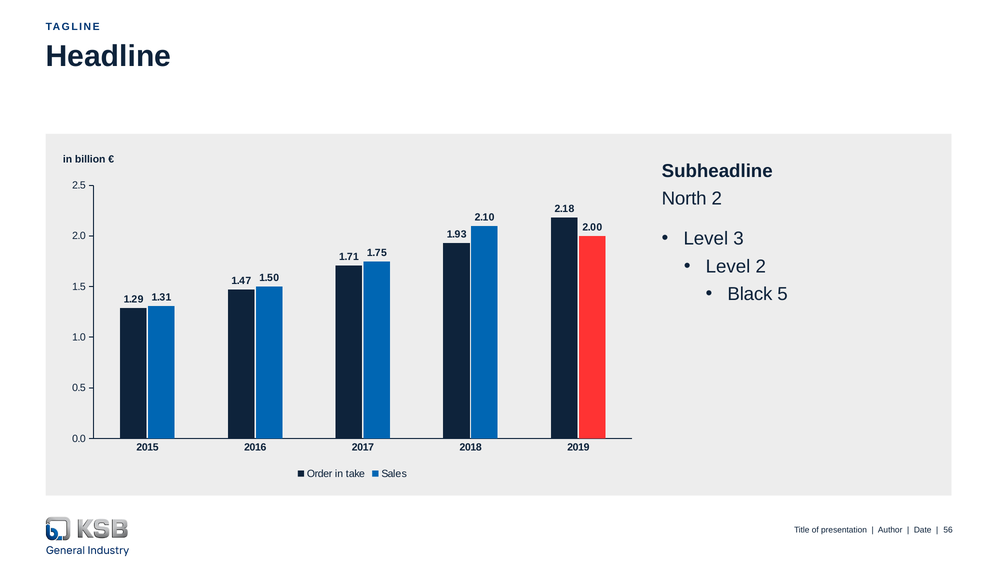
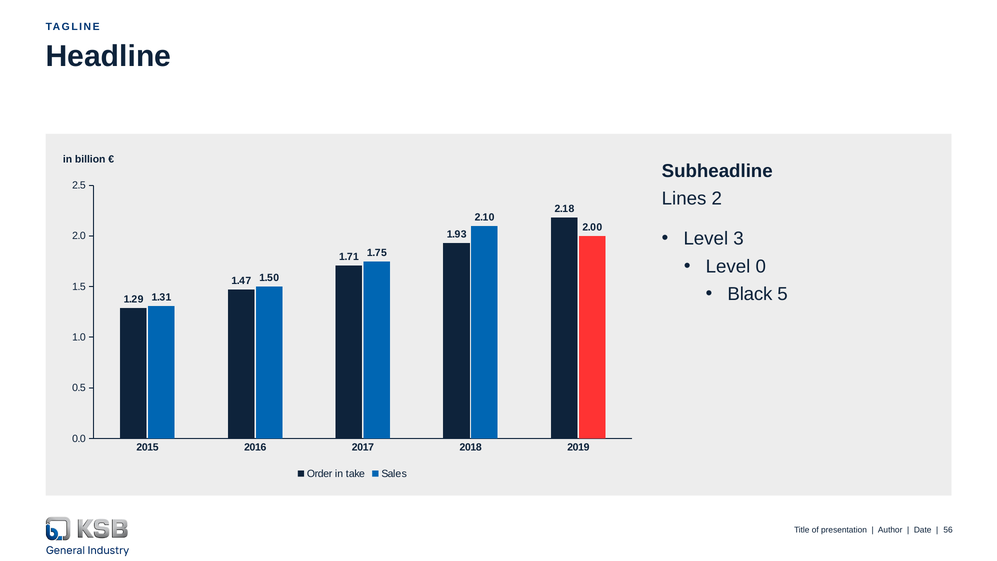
North: North -> Lines (684, 199)
Level 2: 2 -> 0 (761, 266)
